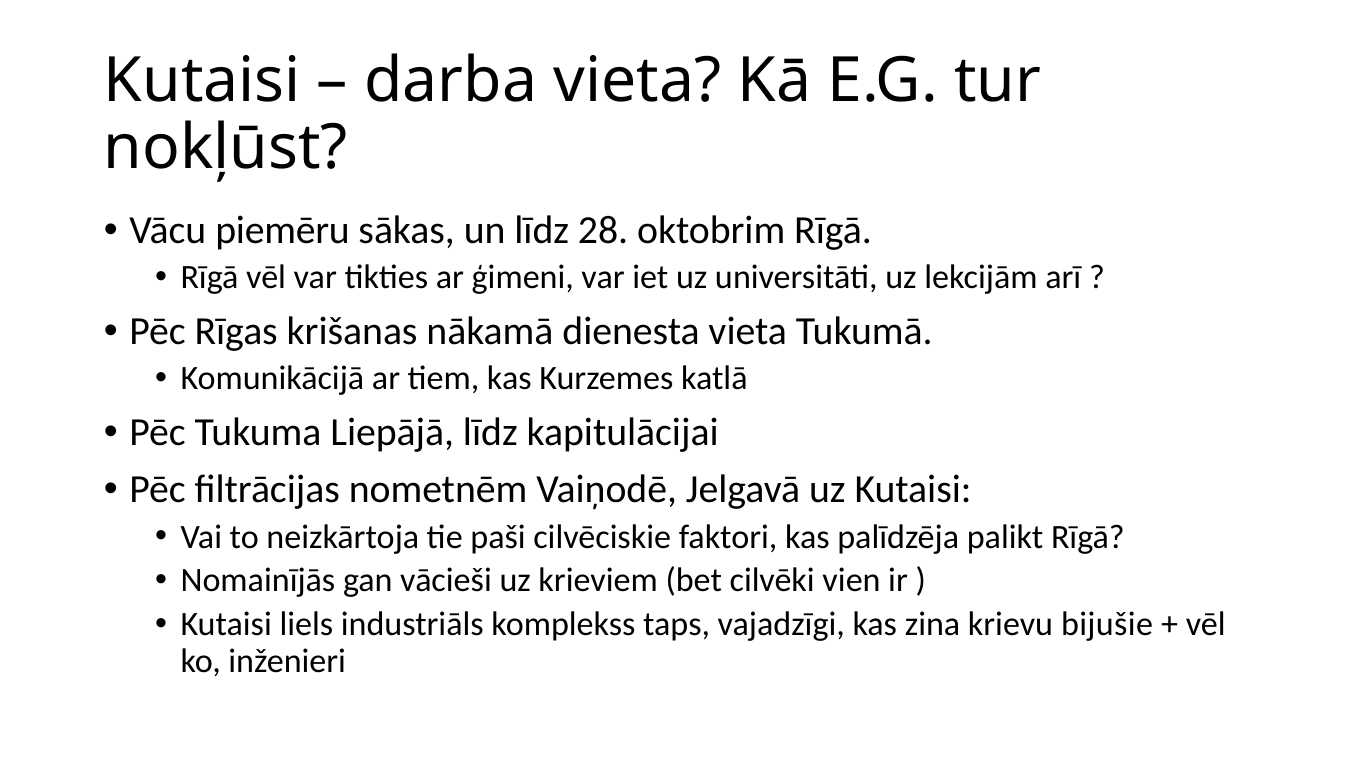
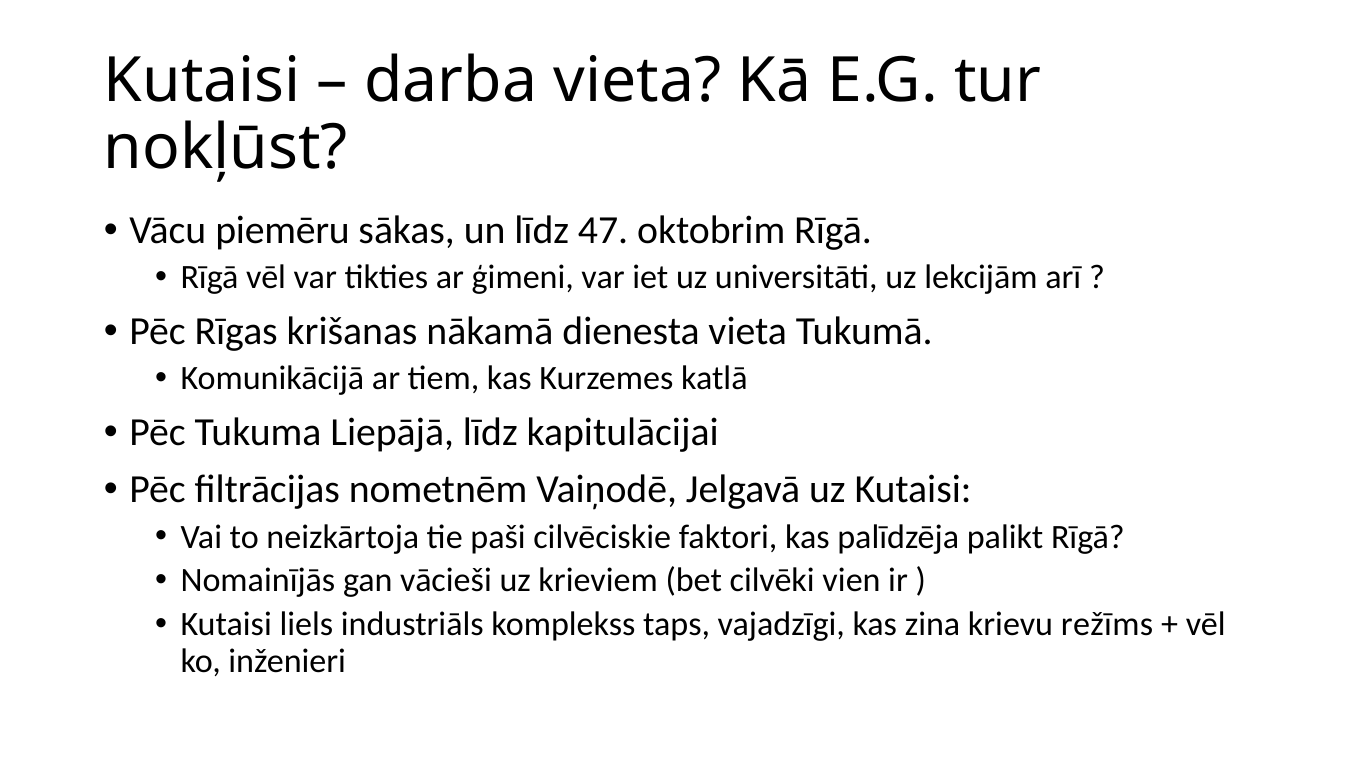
28: 28 -> 47 (603, 230)
bijušie: bijušie -> režīms (1107, 624)
